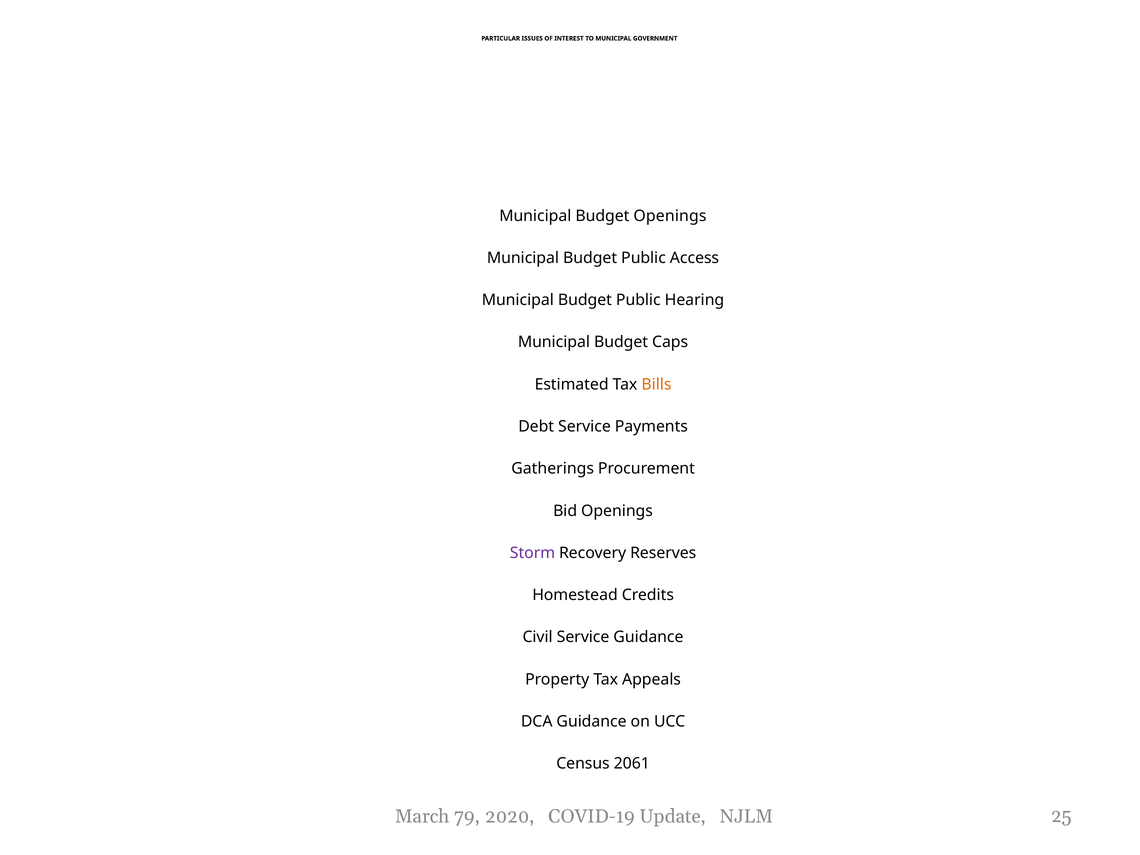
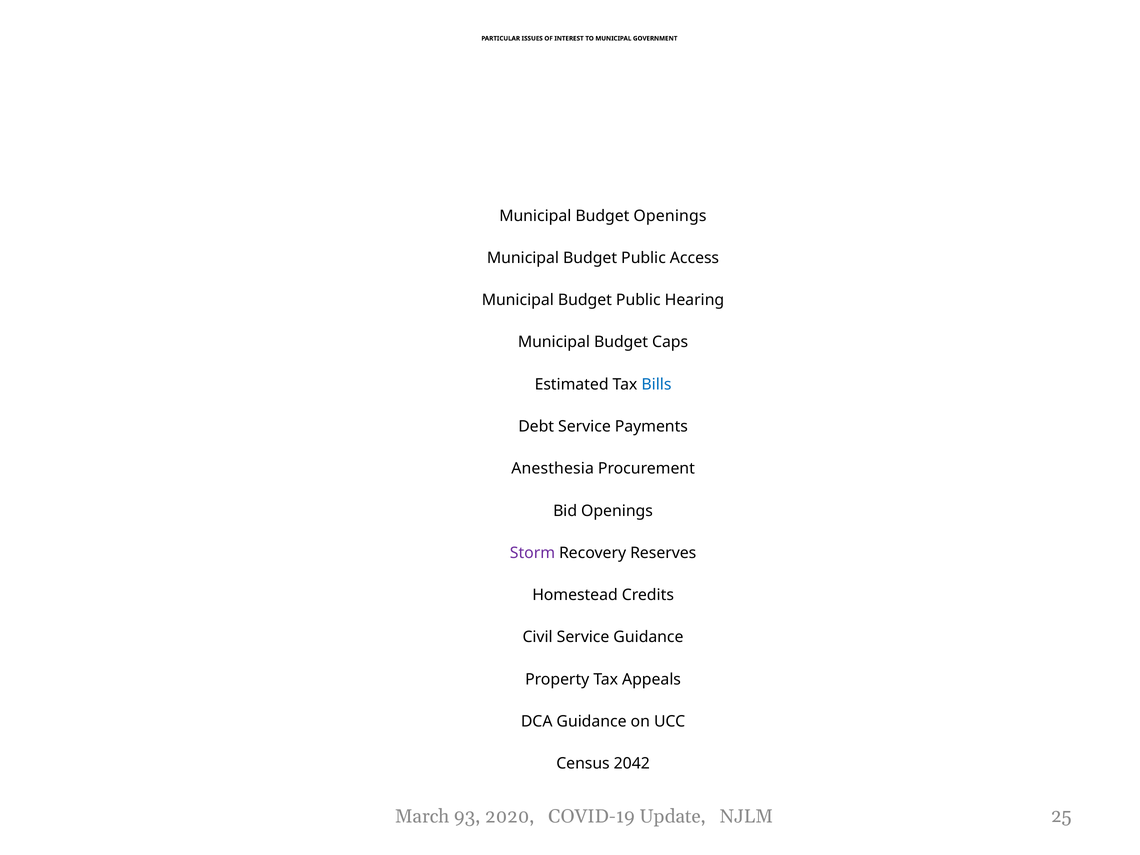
Bills colour: orange -> blue (656, 384)
Gatherings: Gatherings -> Anesthesia (553, 469)
2061: 2061 -> 2042 (632, 764)
79: 79 -> 93 (467, 817)
